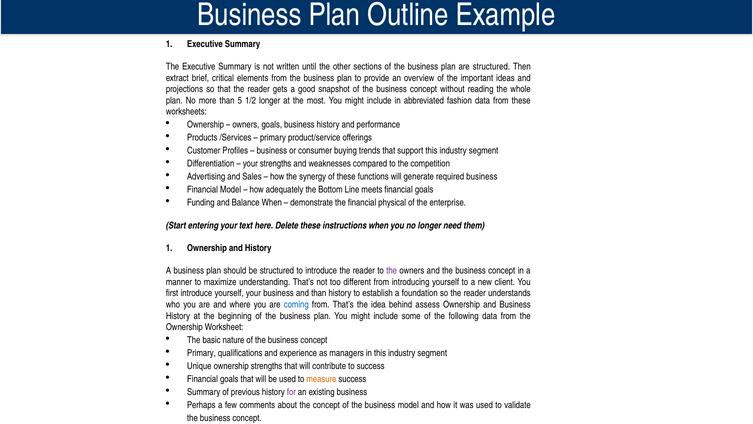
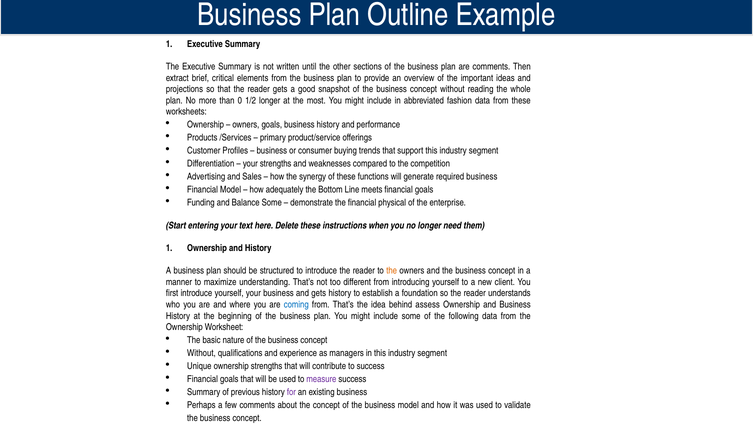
are structured: structured -> comments (491, 67)
5: 5 -> 0 (240, 100)
Balance When: When -> Some (272, 203)
the colour: purple -> orange (392, 270)
and than: than -> gets (319, 293)
Primary: Primary -> Without (201, 353)
measure colour: orange -> purple (321, 379)
